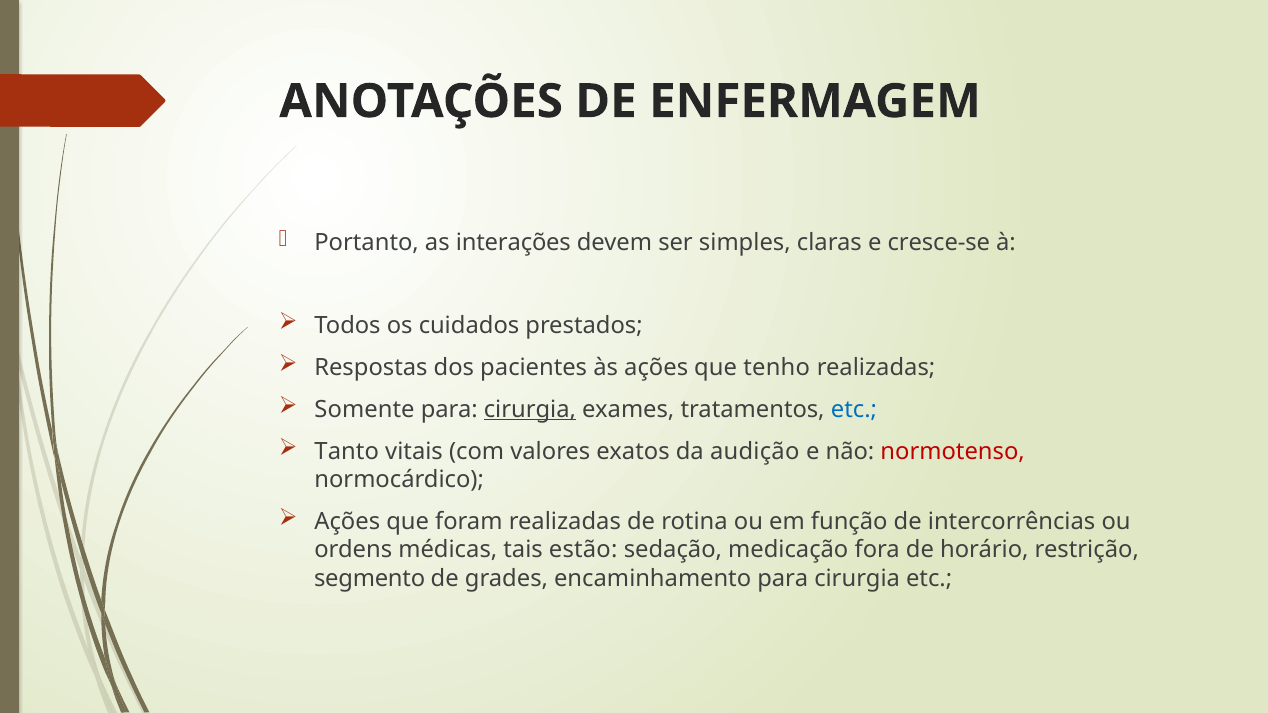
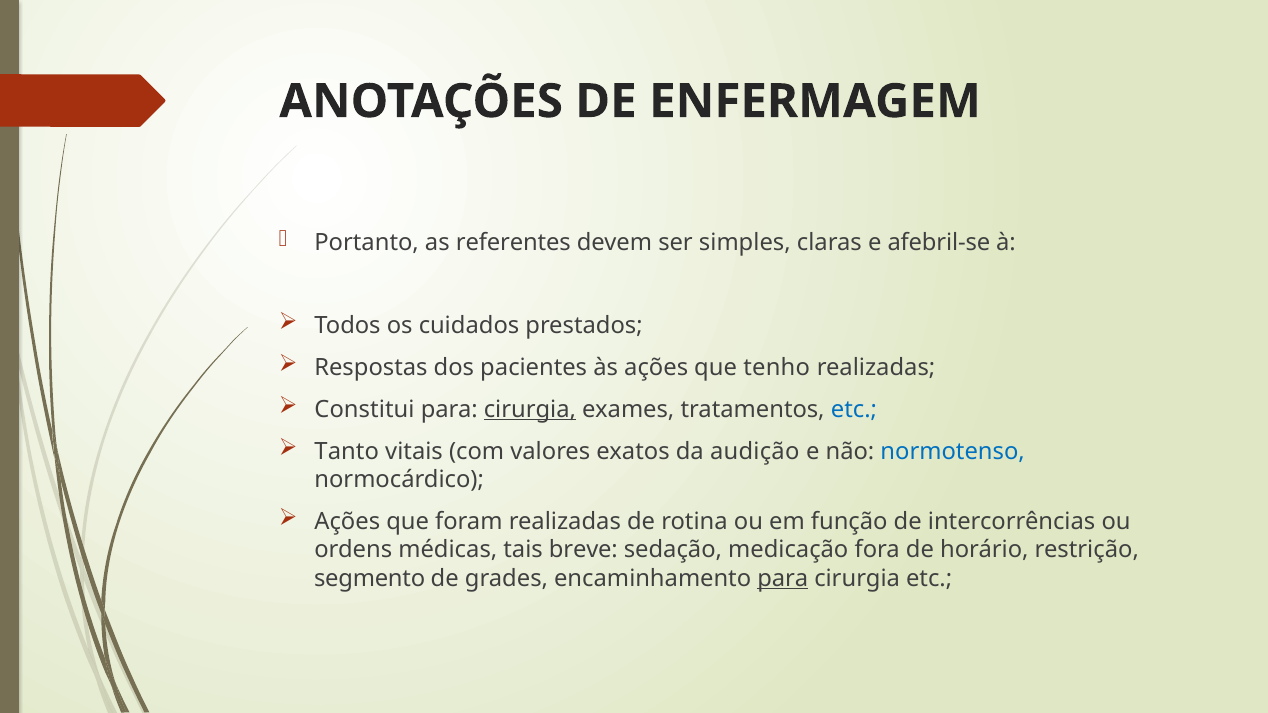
interações: interações -> referentes (513, 243)
cresce-se: cresce-se -> afebril-se (939, 243)
Somente: Somente -> Constitui (365, 410)
normotenso colour: red -> blue (953, 451)
estão: estão -> breve (583, 550)
para underline: none -> present (783, 579)
